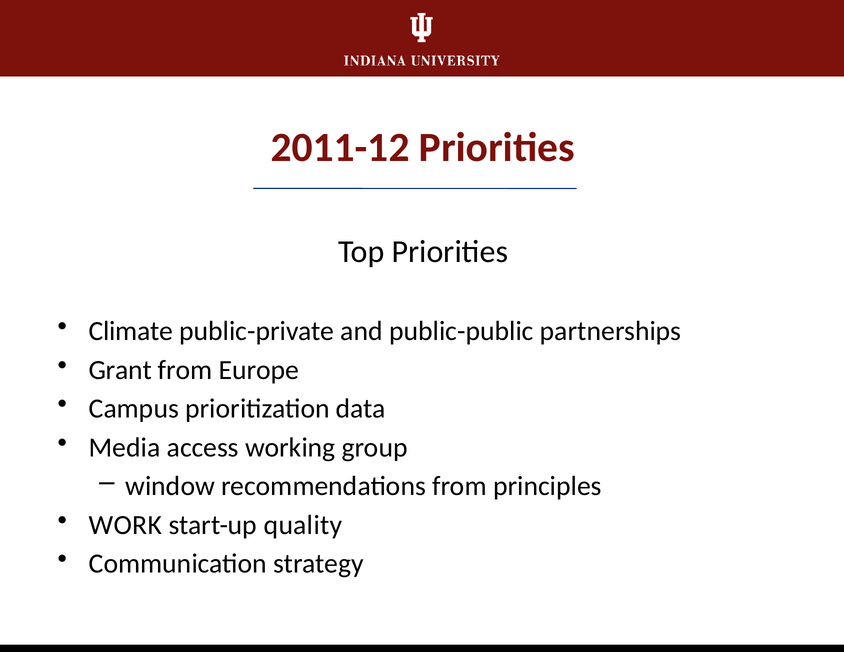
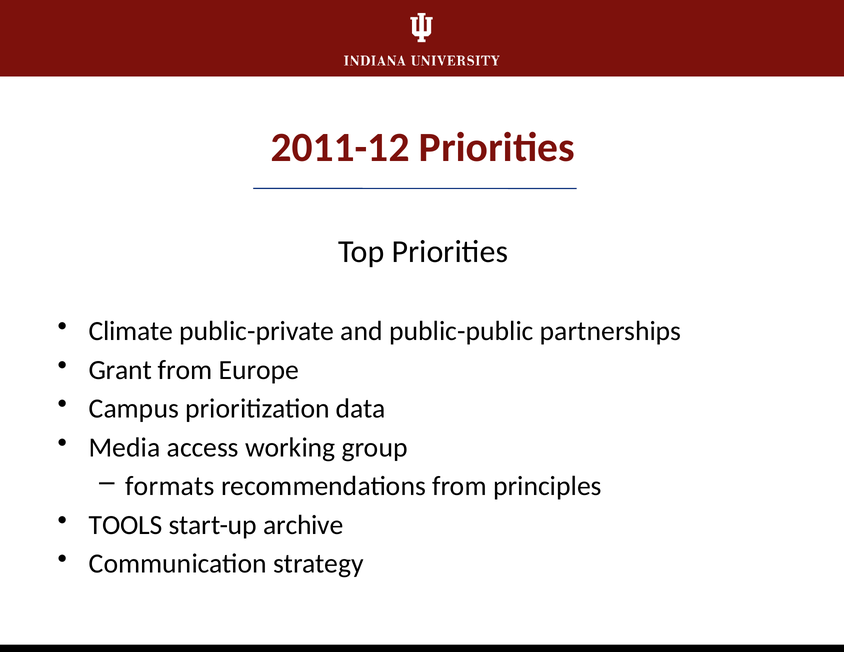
window: window -> formats (170, 486)
WORK: WORK -> TOOLS (126, 525)
quality: quality -> archive (303, 525)
